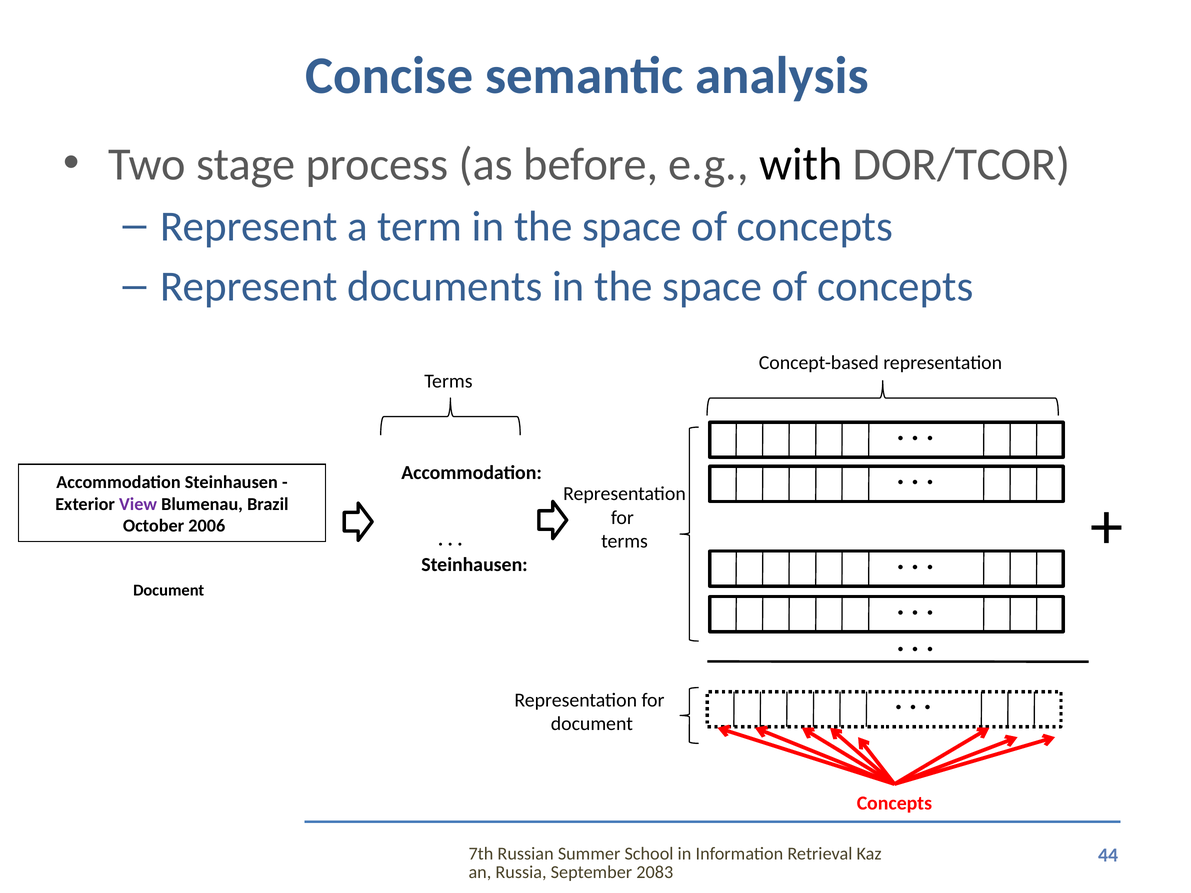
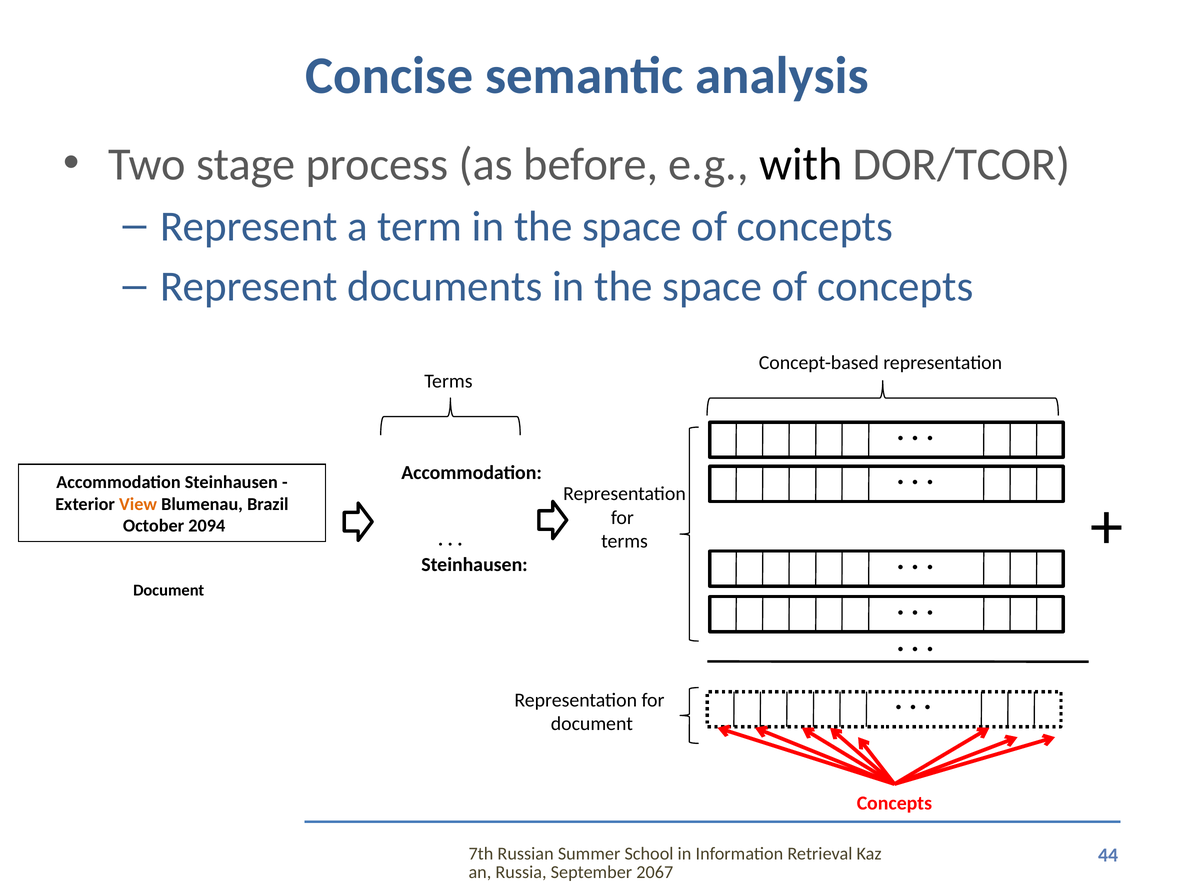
View colour: purple -> orange (138, 504)
2006: 2006 -> 2094 (207, 526)
2083: 2083 -> 2067 (655, 872)
